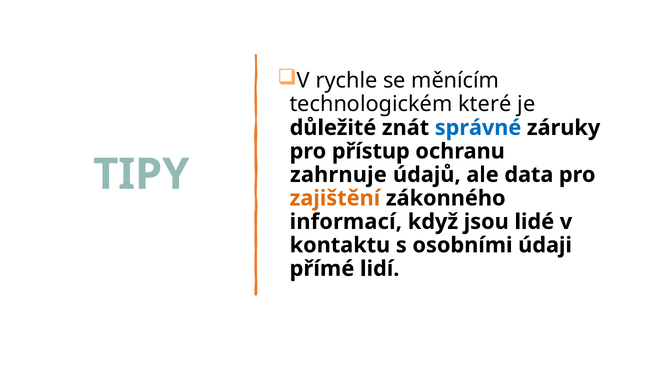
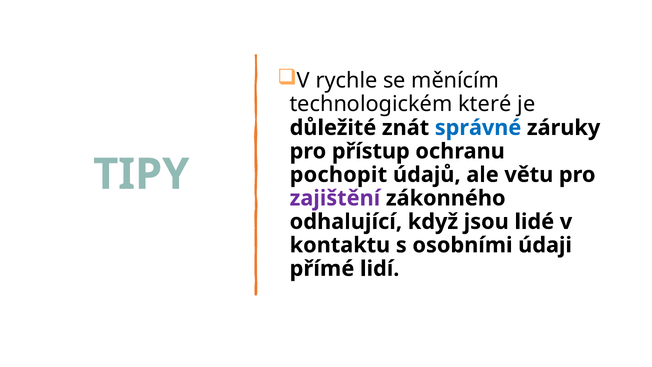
zahrnuje: zahrnuje -> pochopit (338, 175)
data: data -> větu (529, 175)
zajištění colour: orange -> purple (335, 198)
informací: informací -> odhalující (346, 222)
